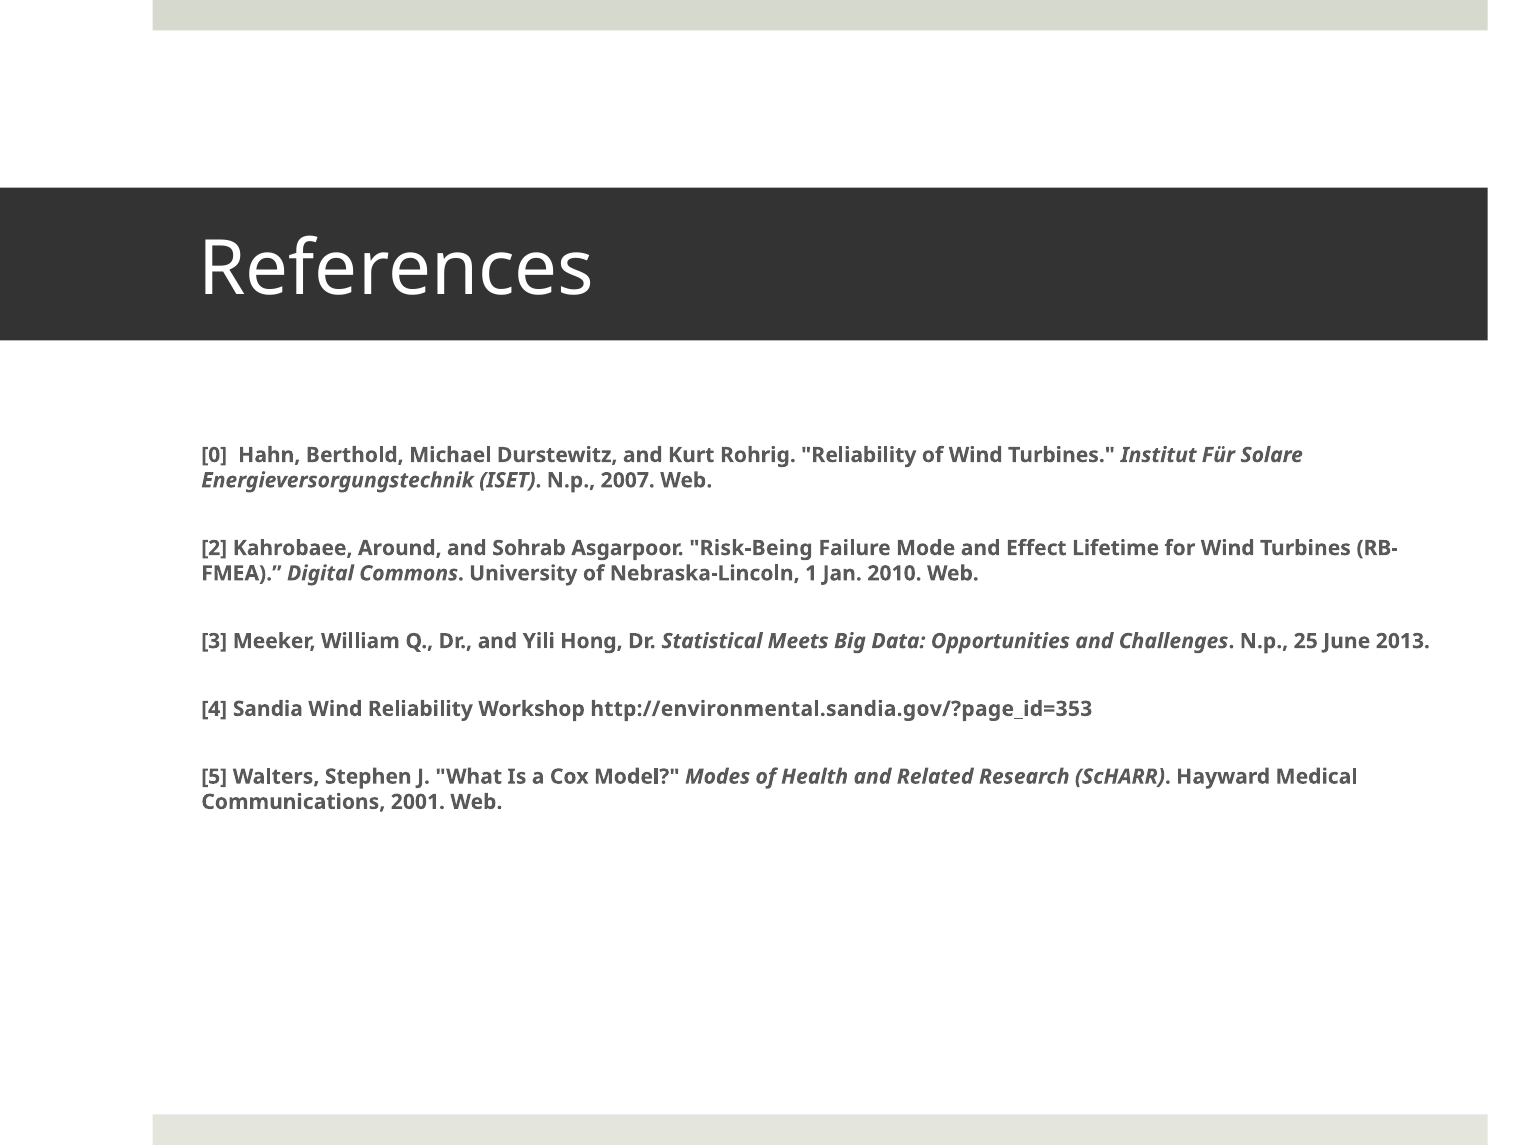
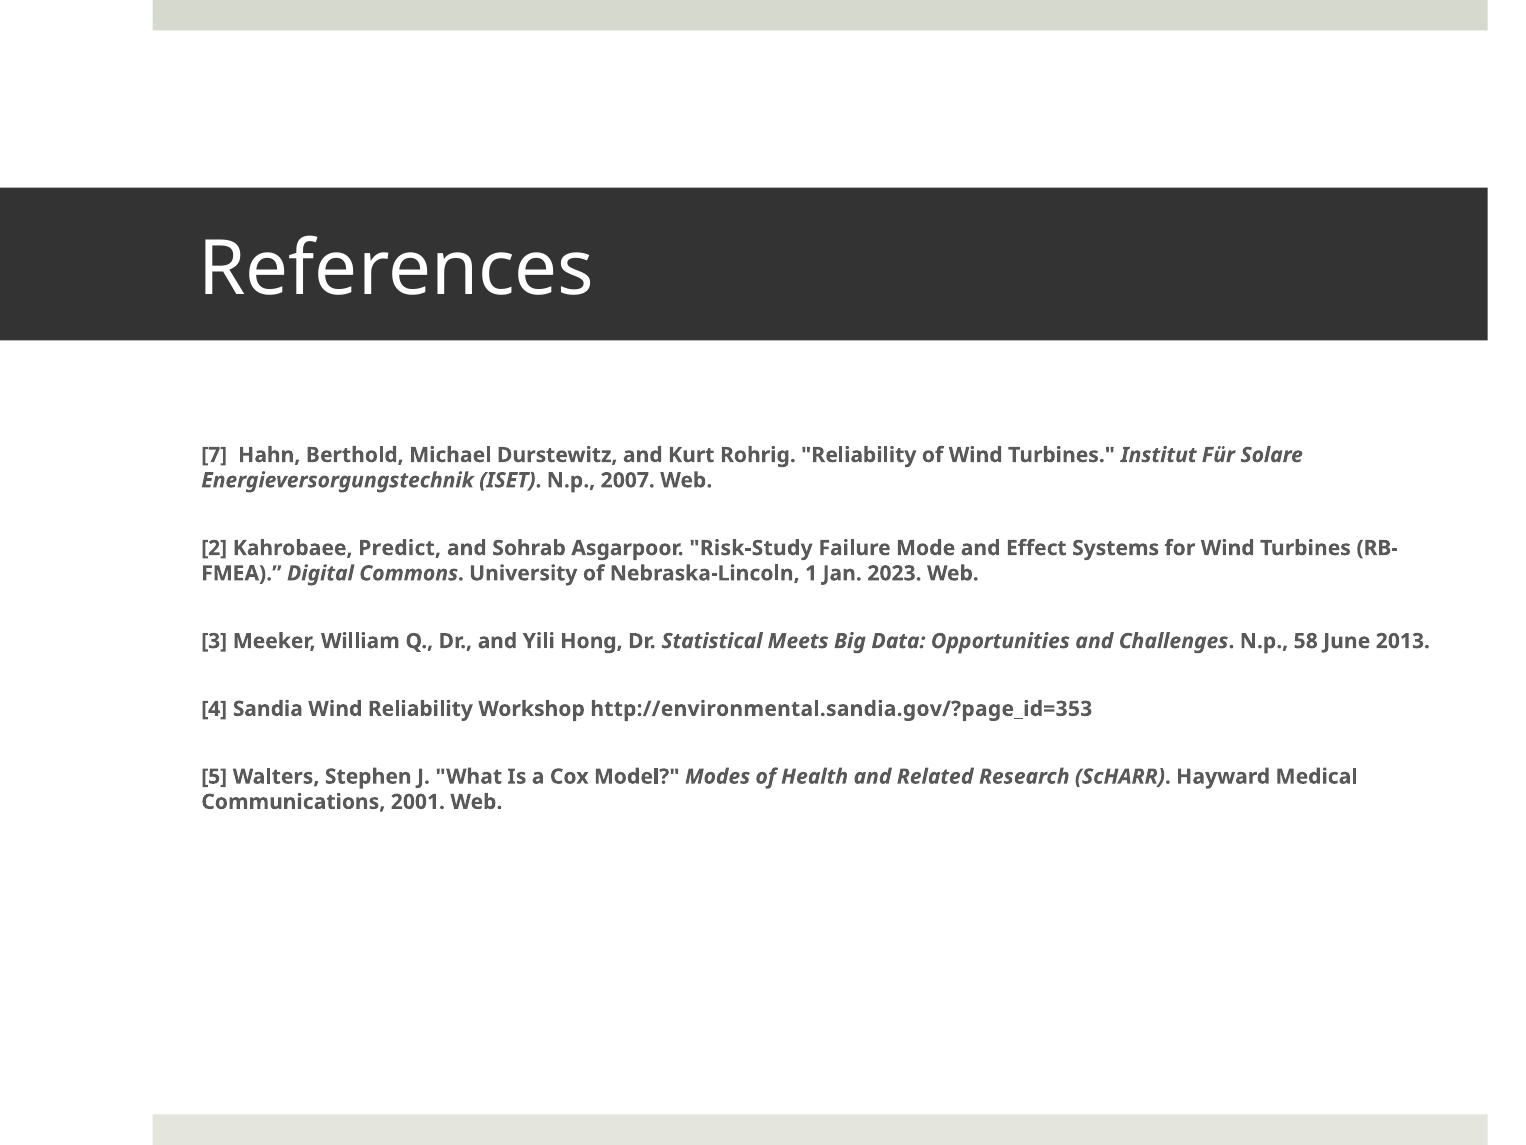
0: 0 -> 7 (214, 455)
Around: Around -> Predict (400, 548)
Risk-Being: Risk-Being -> Risk-Study (751, 548)
Lifetime: Lifetime -> Systems (1116, 548)
2010: 2010 -> 2023 (894, 573)
25: 25 -> 58 (1306, 641)
